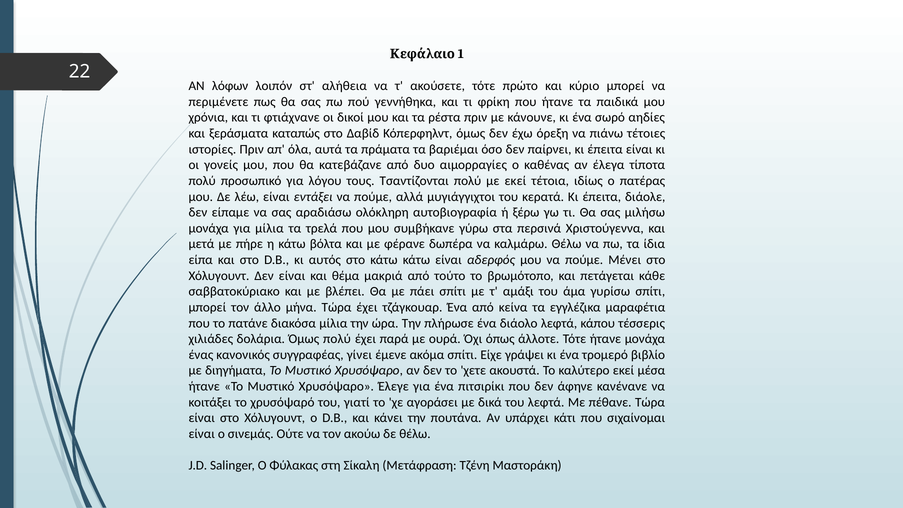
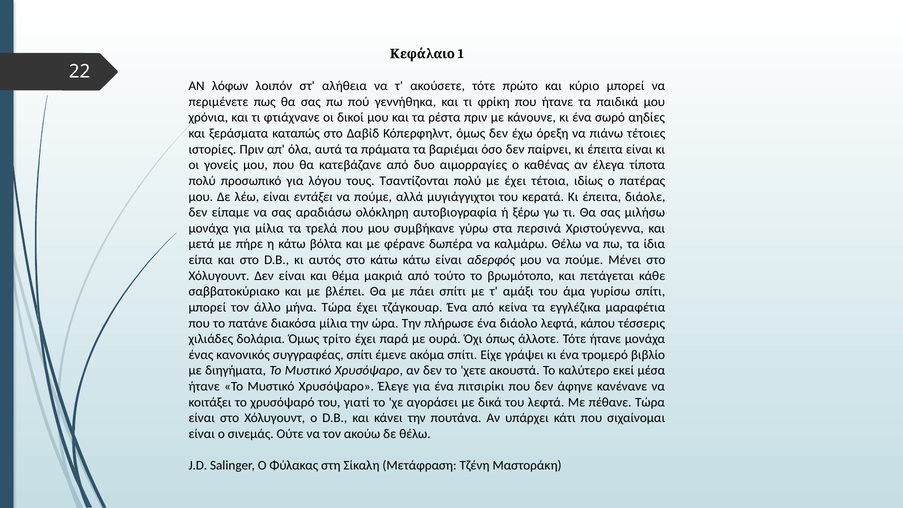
με εκεί: εκεί -> έχει (515, 181)
Όμως πολύ: πολύ -> τρίτο (337, 339)
συγγραφέας γίνει: γίνει -> σπίτι (360, 355)
